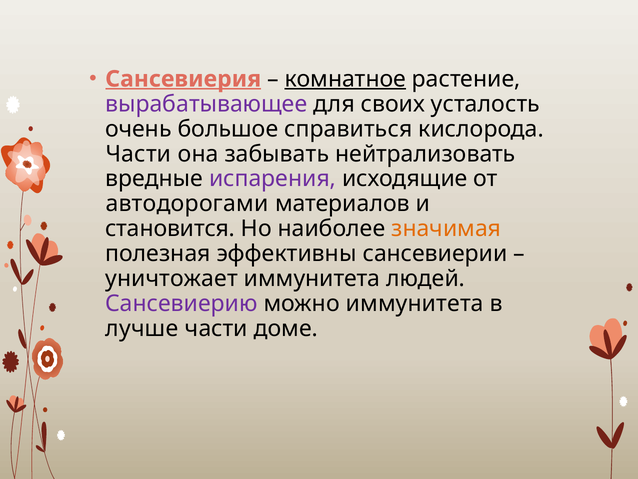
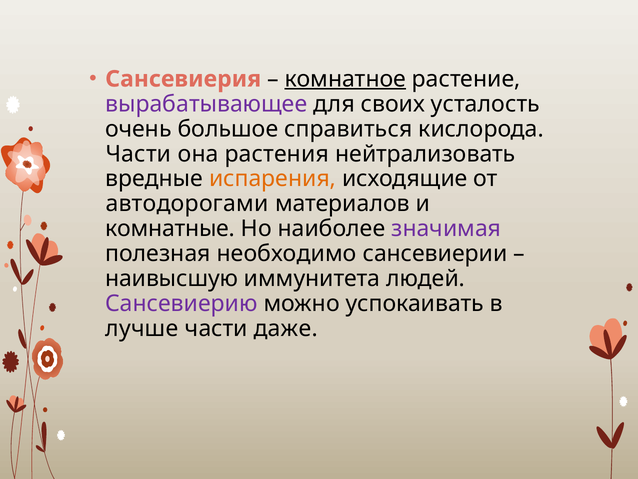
Сансевиерия underline: present -> none (183, 79)
забывать: забывать -> растения (277, 154)
испарения colour: purple -> orange (273, 179)
становится: становится -> комнатные (170, 229)
значимая colour: orange -> purple (446, 229)
эффективны: эффективны -> необходимо (287, 254)
уничтожает: уничтожает -> наивысшую (172, 278)
можно иммунитета: иммунитета -> успокаивать (415, 303)
доме: доме -> даже (286, 328)
